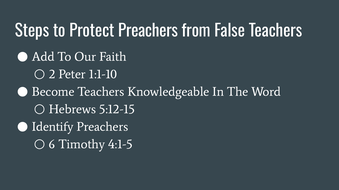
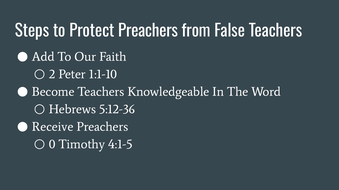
5:12-15: 5:12-15 -> 5:12-36 (117, 110)
Identify: Identify -> Receive (53, 127)
6: 6 -> 0 (52, 145)
